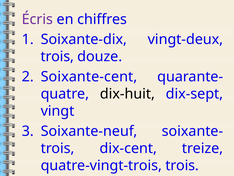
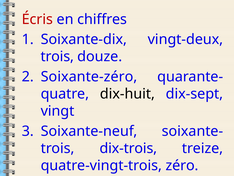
Écris colour: purple -> red (37, 19)
Soixante-cent: Soixante-cent -> Soixante-zéro (89, 76)
dix-cent: dix-cent -> dix-trois (128, 148)
quatre-vingt-trois trois: trois -> zéro (182, 165)
